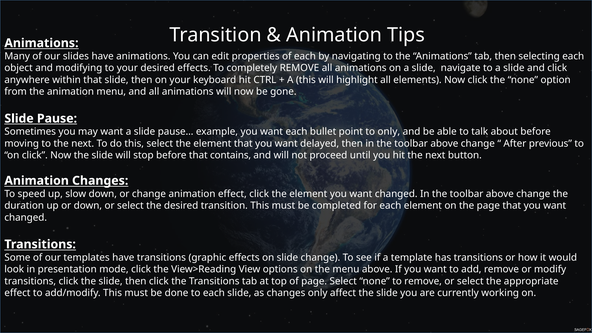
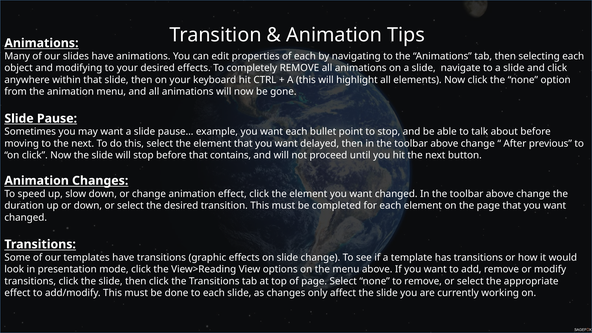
to only: only -> stop (389, 132)
